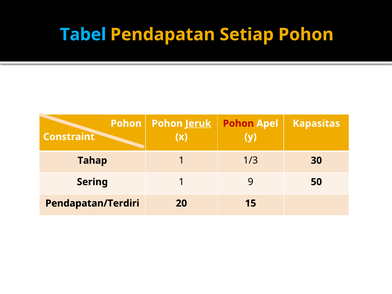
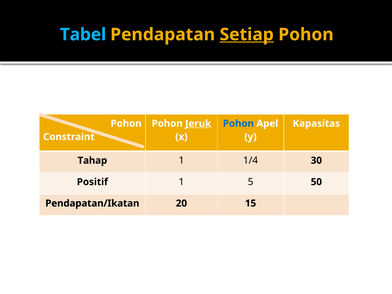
Setiap underline: none -> present (247, 35)
Pohon colour: red -> blue (238, 124)
1/3: 1/3 -> 1/4 (251, 160)
Sering: Sering -> Positif (92, 182)
9: 9 -> 5 (251, 182)
Pendapatan/Terdiri: Pendapatan/Terdiri -> Pendapatan/Ikatan (92, 203)
